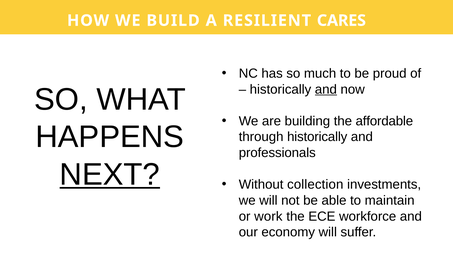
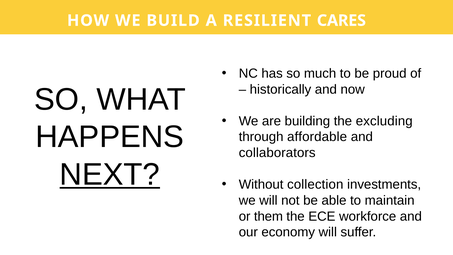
and underline: present -> none (326, 89)
affordable: affordable -> excluding (384, 121)
through historically: historically -> affordable (317, 137)
professionals: professionals -> collaborators (277, 153)
work: work -> them (268, 216)
